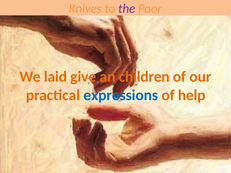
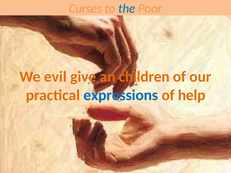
Knives: Knives -> Curses (85, 9)
the colour: purple -> blue (127, 9)
laid: laid -> evil (55, 77)
